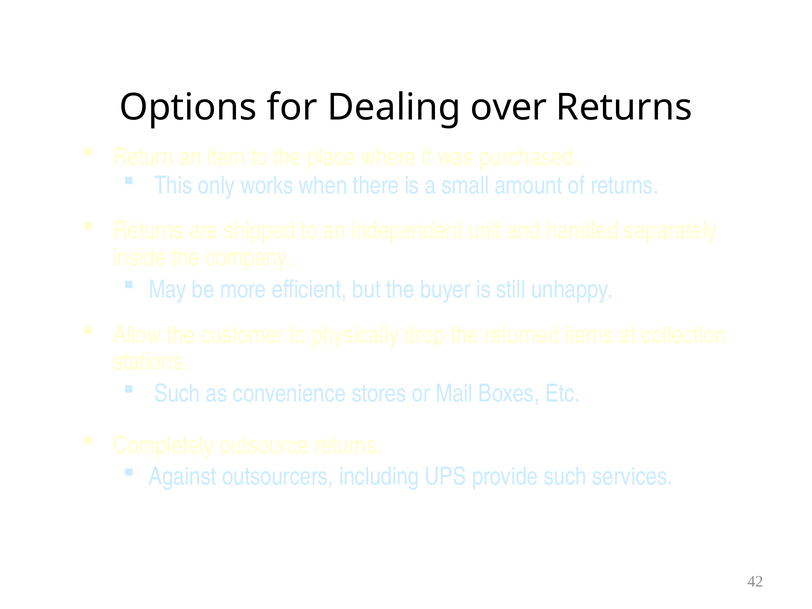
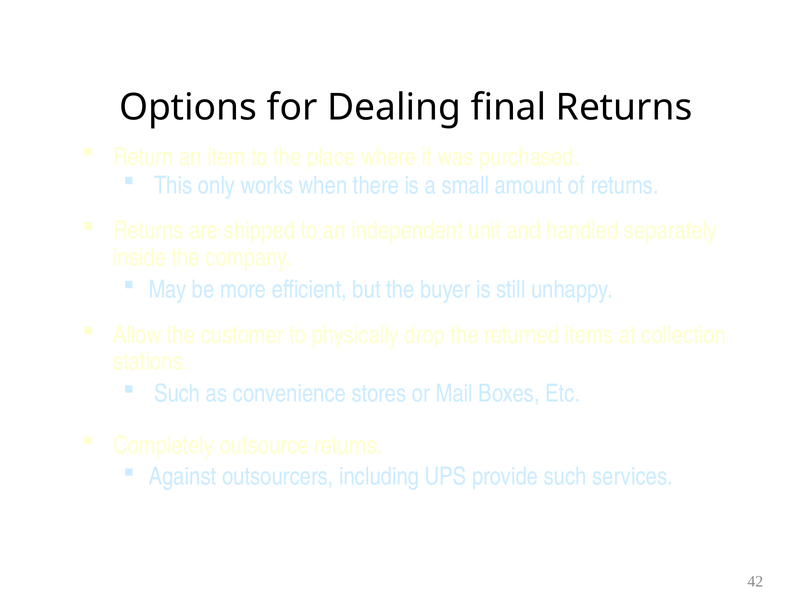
over: over -> final (509, 107)
